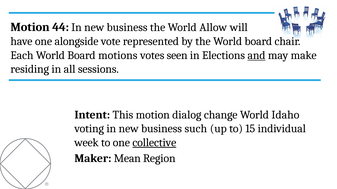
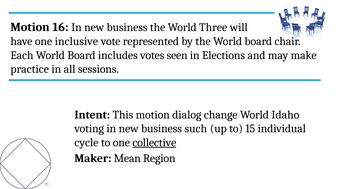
44: 44 -> 16 (60, 27)
Allow: Allow -> Three (213, 27)
alongside: alongside -> inclusive (76, 42)
motions: motions -> includes (118, 55)
and underline: present -> none (256, 55)
residing: residing -> practice (30, 69)
week: week -> cycle (86, 143)
